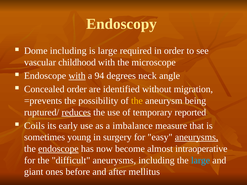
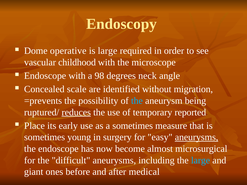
Dome including: including -> operative (68, 51)
with underline: present -> none (77, 76)
94: 94 -> 98 (99, 76)
Concealed order: order -> scale (77, 89)
the colour: yellow -> light blue (137, 101)
Coils: Coils -> Place (34, 126)
a imbalance: imbalance -> sometimes (133, 126)
endoscope underline: present -> none (58, 149)
intraoperative: intraoperative -> microsurgical (201, 149)
mellitus: mellitus -> medical (144, 172)
